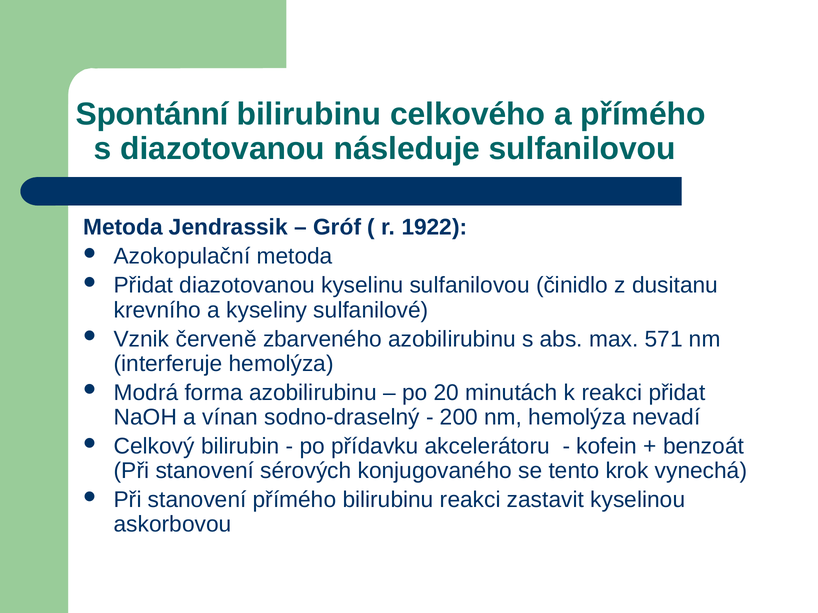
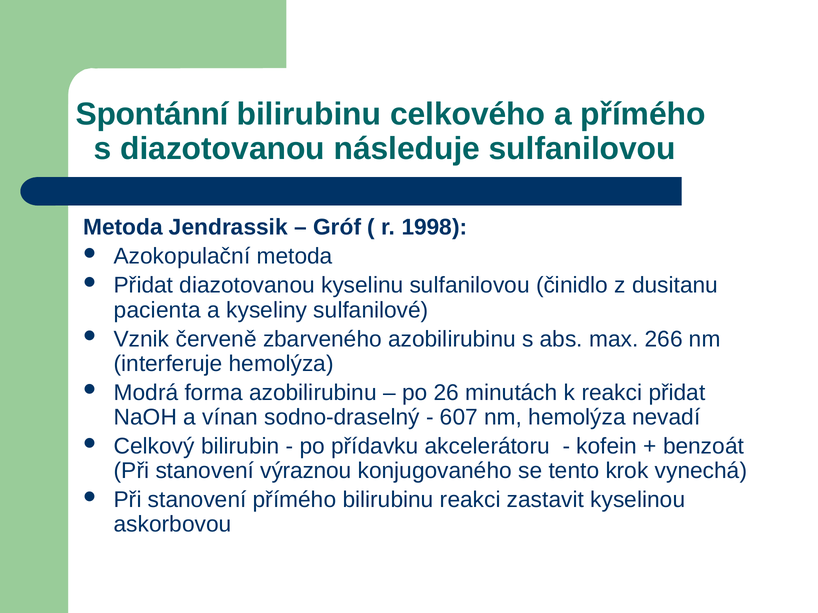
1922: 1922 -> 1998 (434, 228)
krevního: krevního -> pacienta (157, 310)
571: 571 -> 266 (664, 339)
20: 20 -> 26 (446, 393)
200: 200 -> 607 (459, 418)
sérových: sérových -> výraznou (306, 471)
